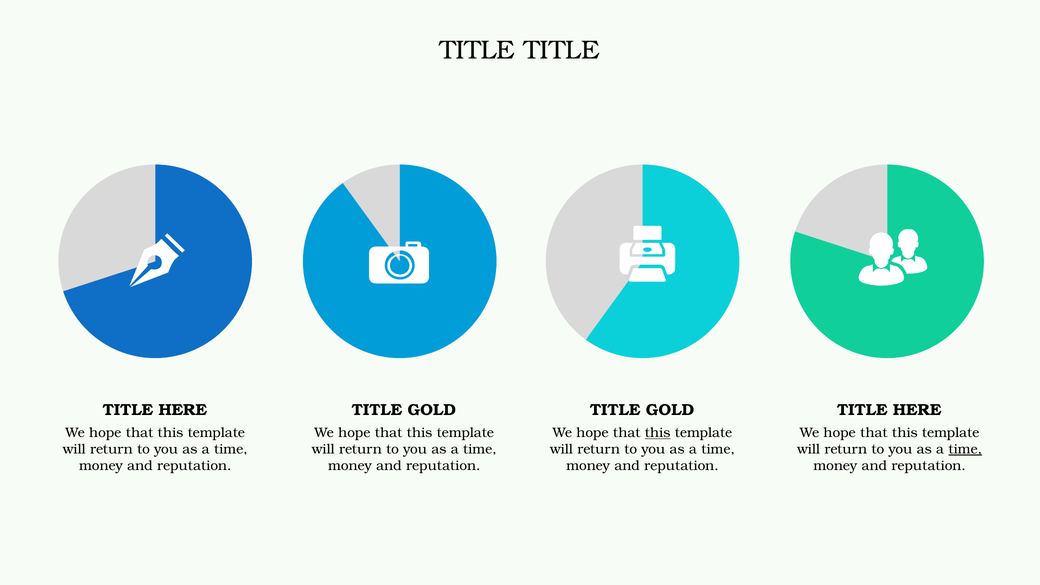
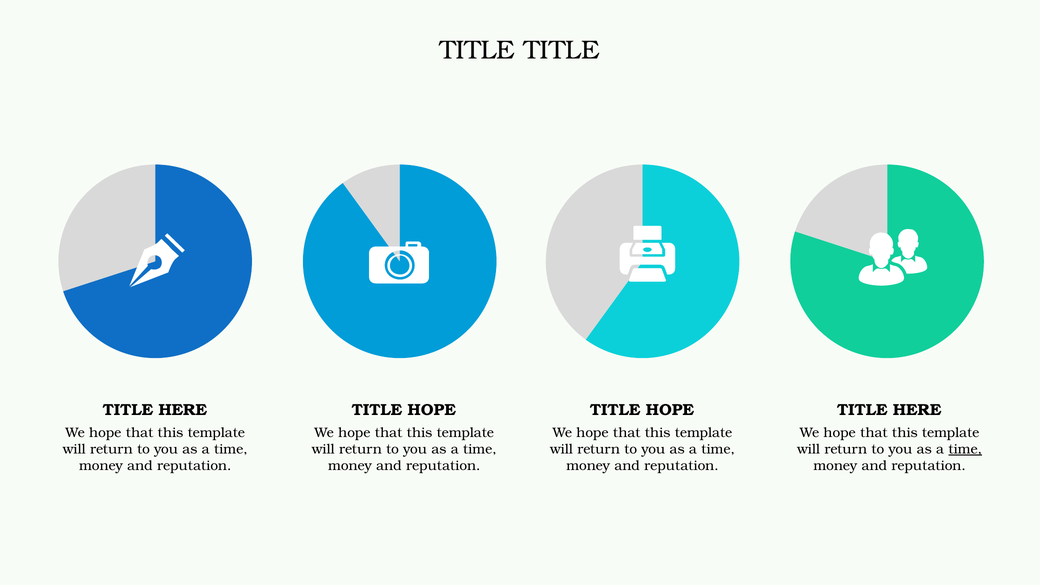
GOLD: GOLD -> HOPE (432, 410)
GOLD: GOLD -> HOPE (670, 410)
this underline: present -> none (658, 433)
